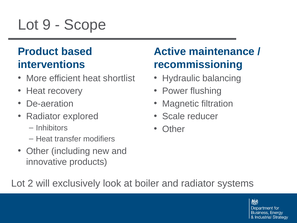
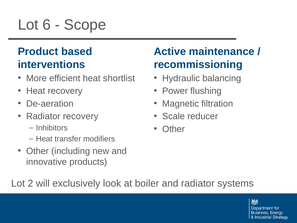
9: 9 -> 6 (47, 25)
Radiator explored: explored -> recovery (81, 116)
